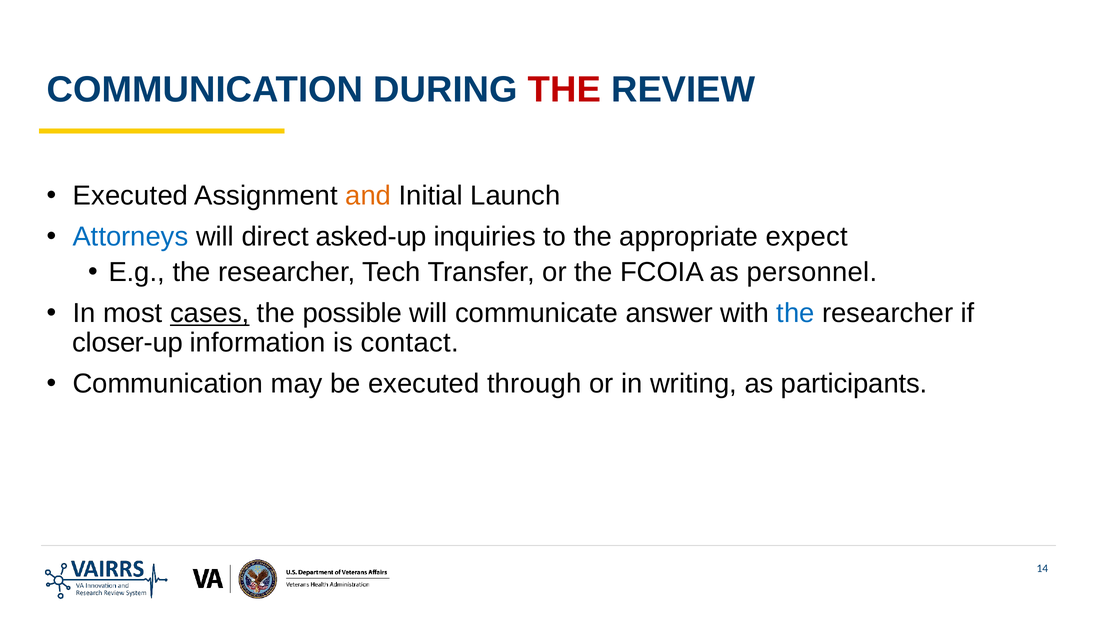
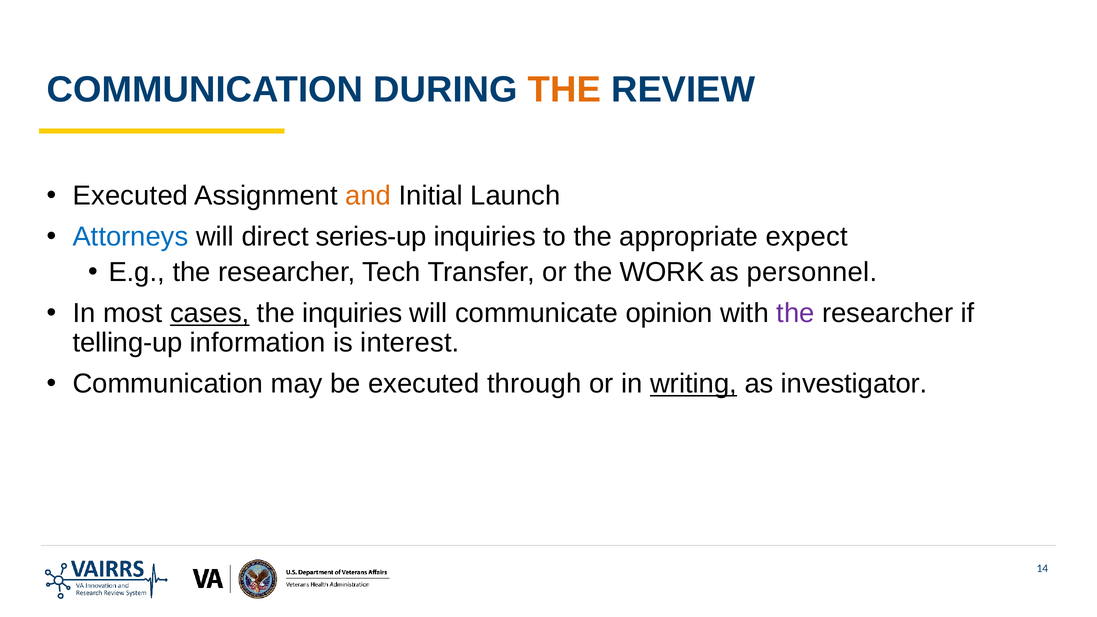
THE colour: red -> orange (564, 90)
asked-up: asked-up -> series-up (371, 237)
FCOIA: FCOIA -> WORK (662, 272)
the possible: possible -> inquiries (352, 313)
answer: answer -> opinion (669, 313)
the colour: blue -> purple (796, 313)
closer-up: closer-up -> telling-up (128, 343)
contact: contact -> interest (410, 343)
writing underline: none -> present (694, 384)
participants: participants -> investigator (854, 384)
